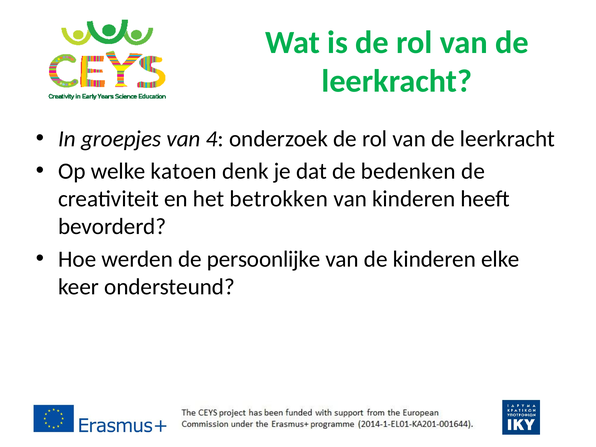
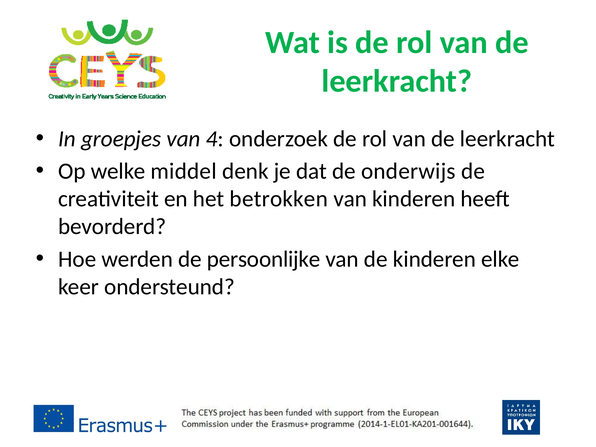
katoen: katoen -> middel (184, 171)
bedenken: bedenken -> onderwijs (408, 171)
